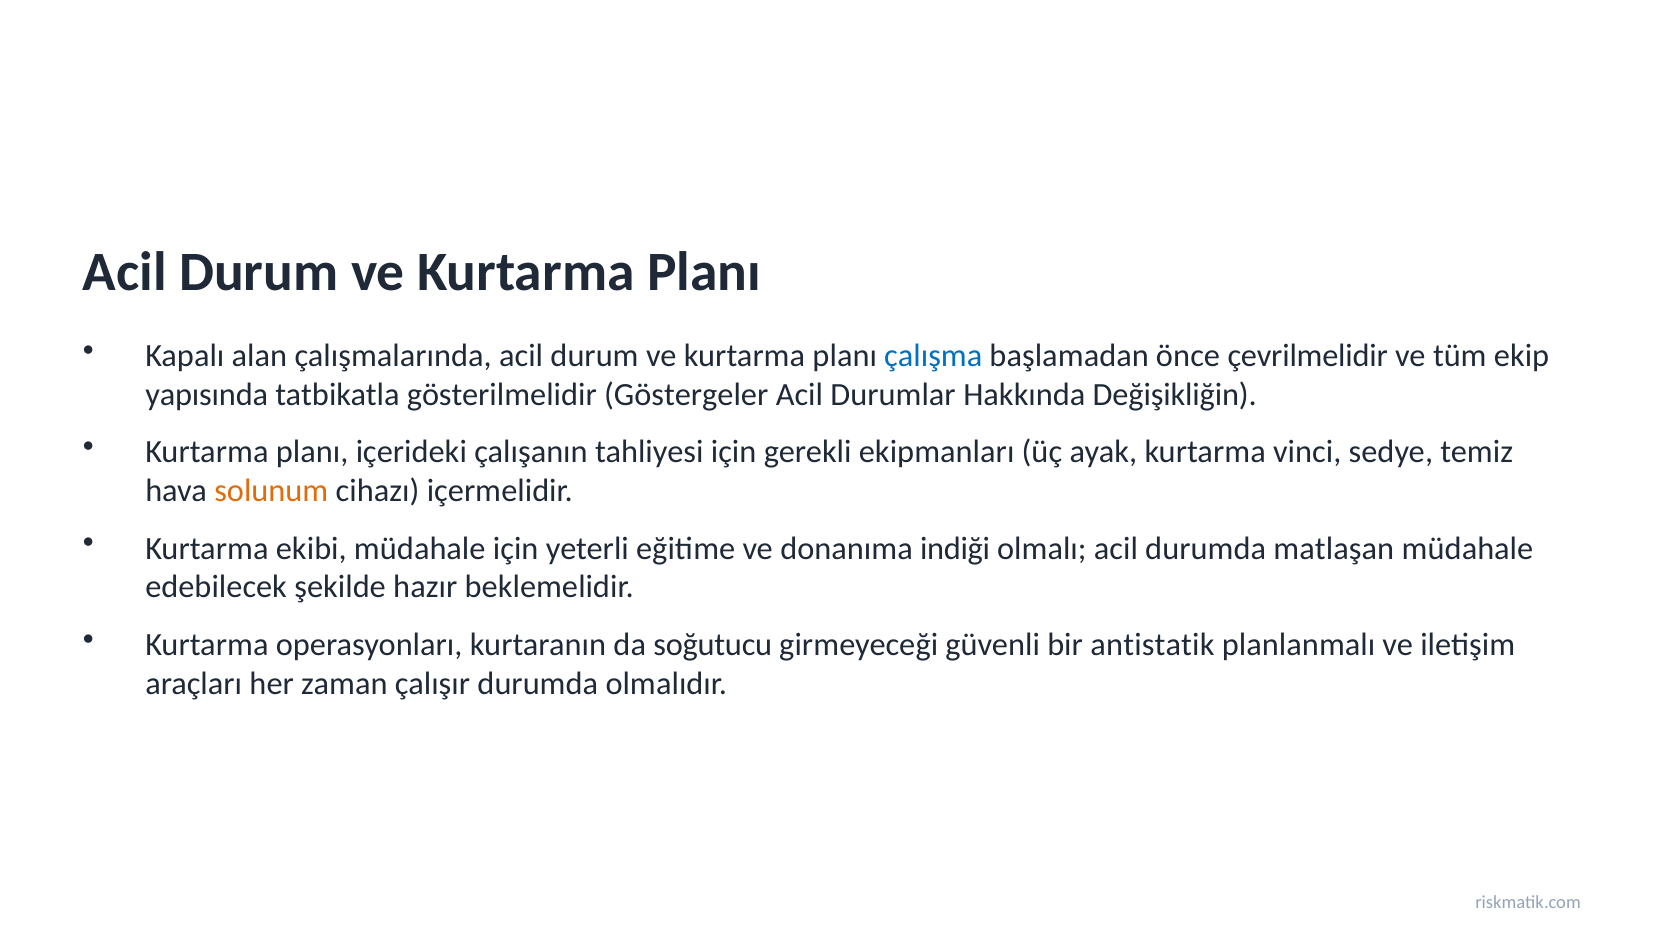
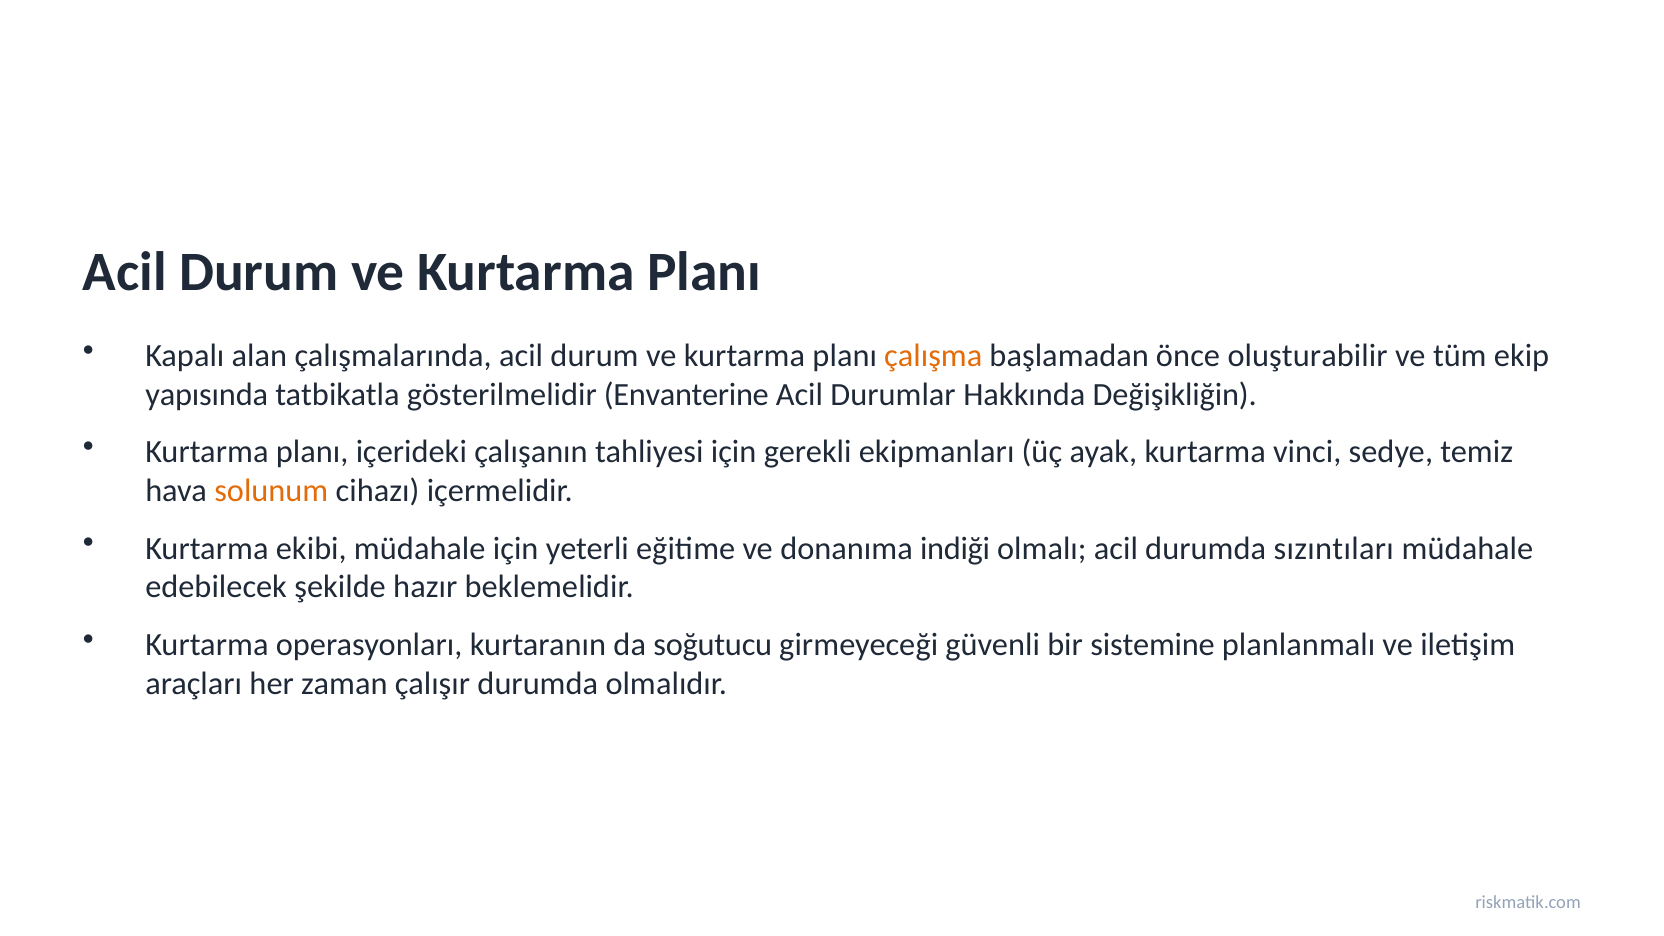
çalışma colour: blue -> orange (933, 356)
çevrilmelidir: çevrilmelidir -> oluşturabilir (1308, 356)
Göstergeler: Göstergeler -> Envanterine (686, 395)
matlaşan: matlaşan -> sızıntıları (1334, 548)
antistatik: antistatik -> sistemine (1153, 645)
